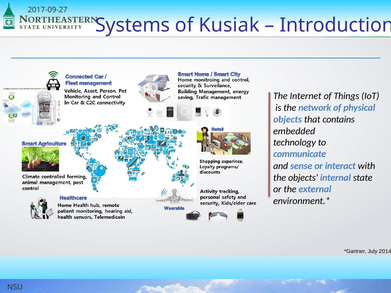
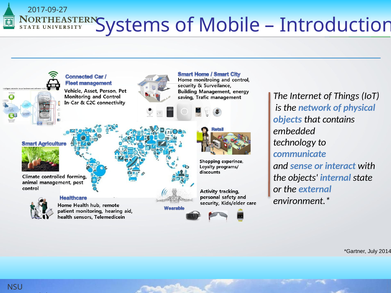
Kusiak: Kusiak -> Mobile (229, 25)
